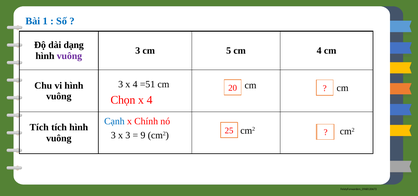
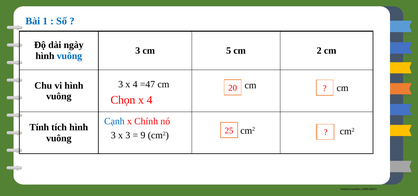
dạng: dạng -> ngày (74, 45)
cm 4: 4 -> 2 (319, 50)
vuông colour: purple -> blue (69, 56)
=51: =51 -> =47 (148, 84)
Tích: Tích -> Tính (39, 127)
